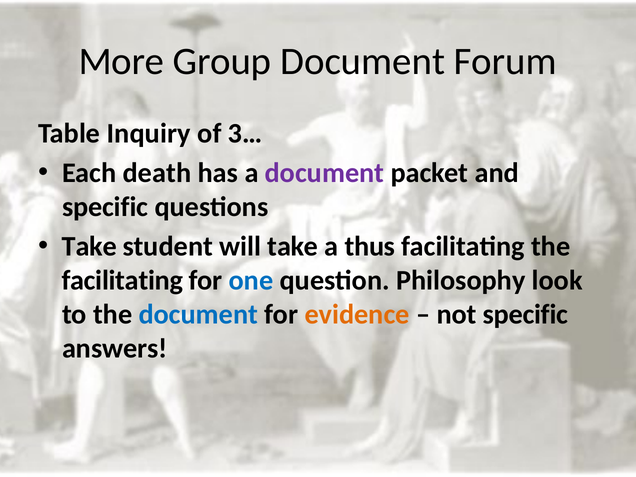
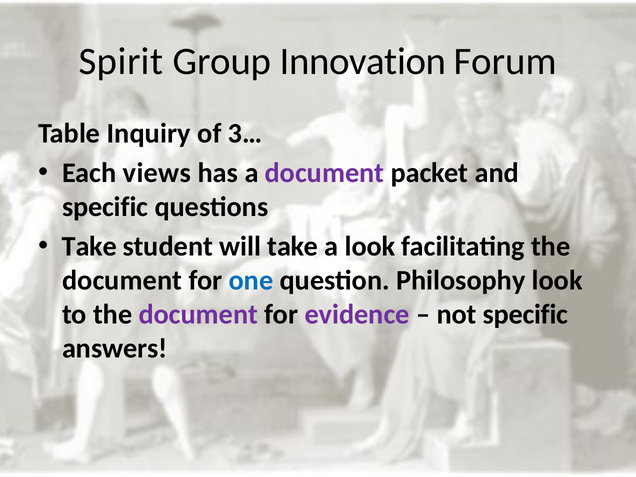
More: More -> Spirit (121, 62)
Group Document: Document -> Innovation (363, 62)
death: death -> views (157, 173)
a thus: thus -> look (370, 247)
facilitating: facilitating -> document (122, 281)
document colour: blue -> purple (198, 315)
evidence colour: orange -> purple (357, 315)
